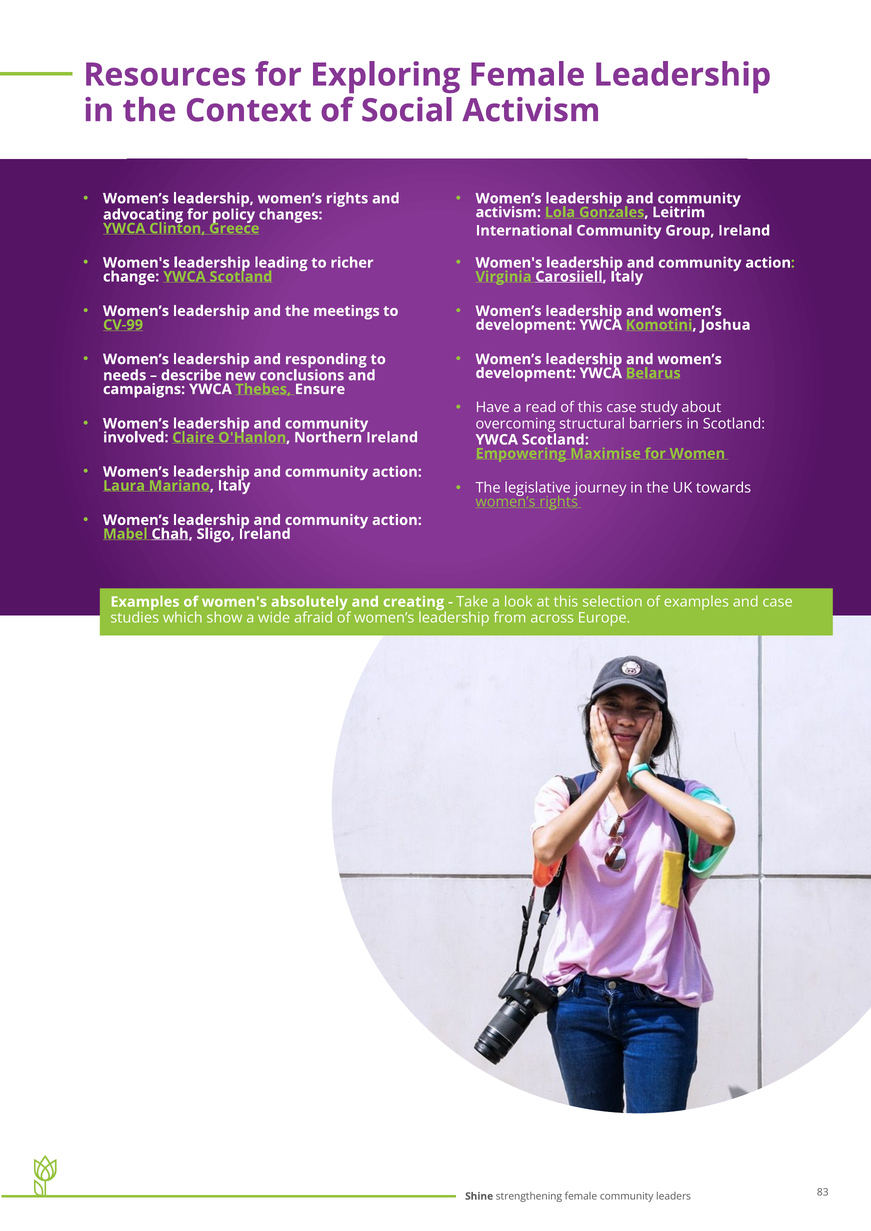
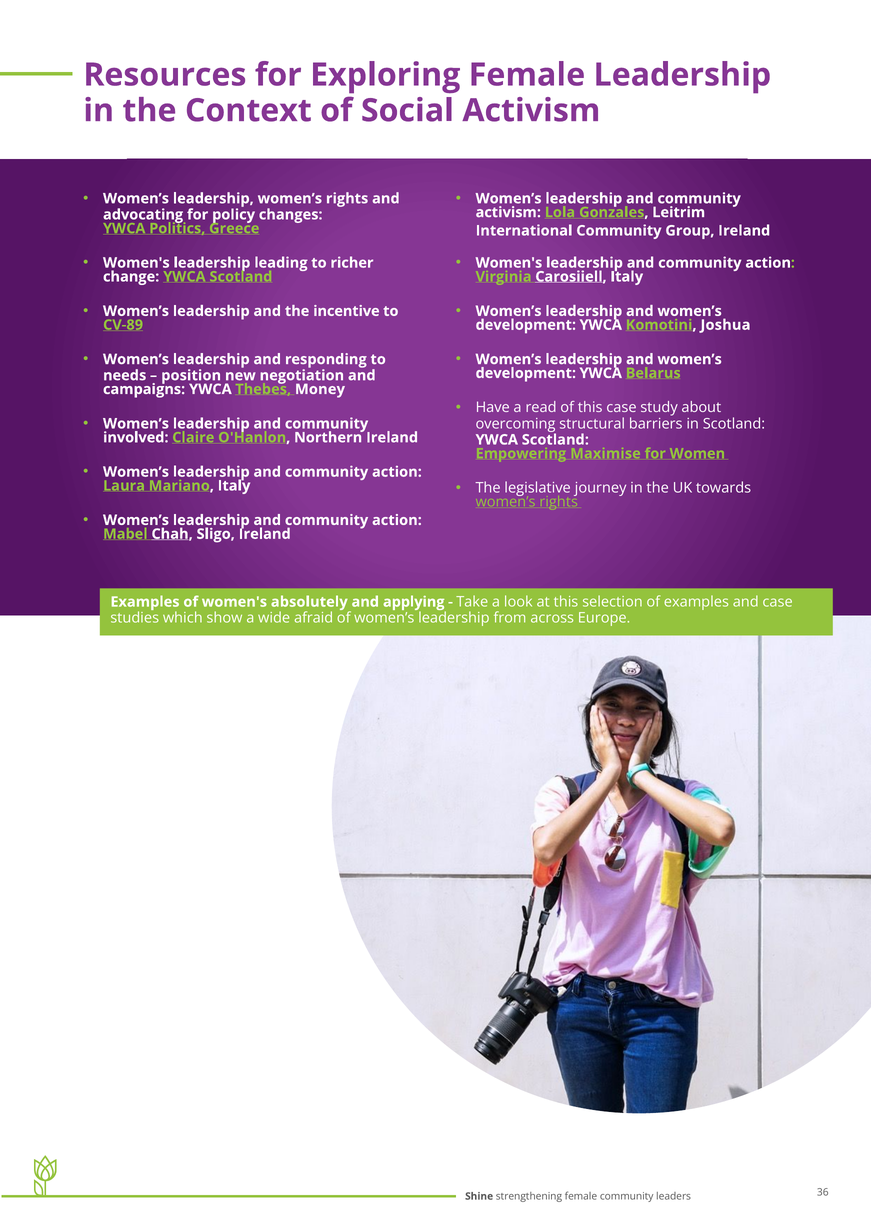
Clinton: Clinton -> Politics (177, 229)
meetings: meetings -> incentive (346, 311)
CV-99: CV-99 -> CV-89 (123, 325)
describe: describe -> position (191, 376)
conclusions: conclusions -> negotiation (302, 376)
Ensure: Ensure -> Money (320, 390)
creating: creating -> applying (414, 602)
83: 83 -> 36 (823, 1193)
